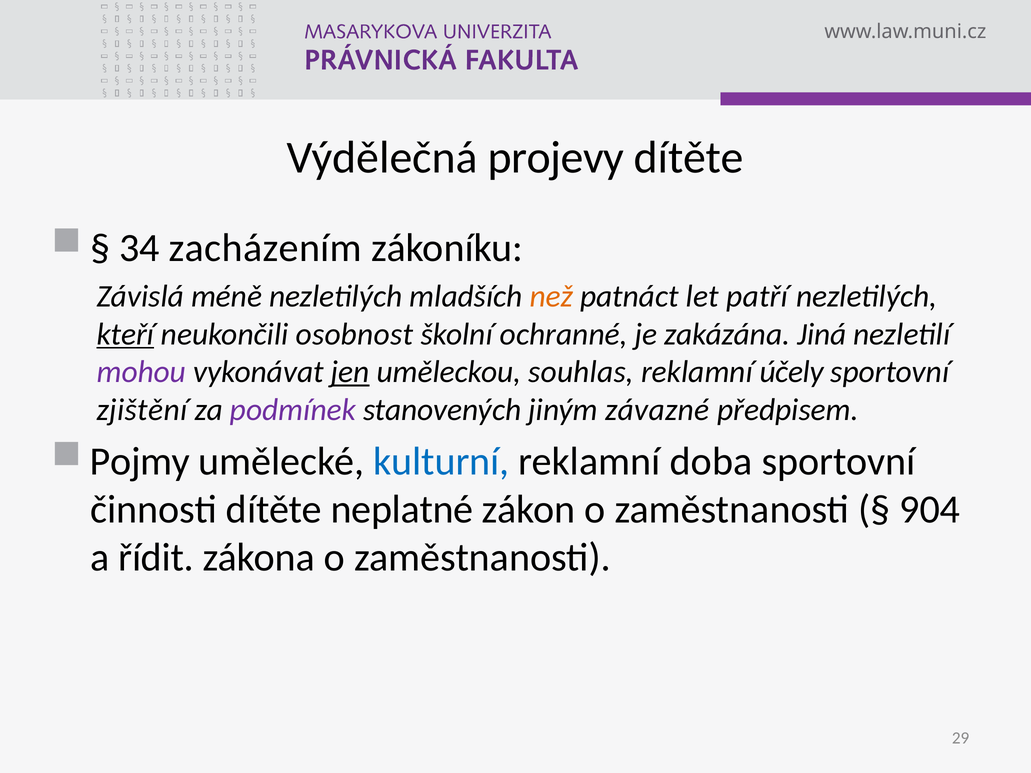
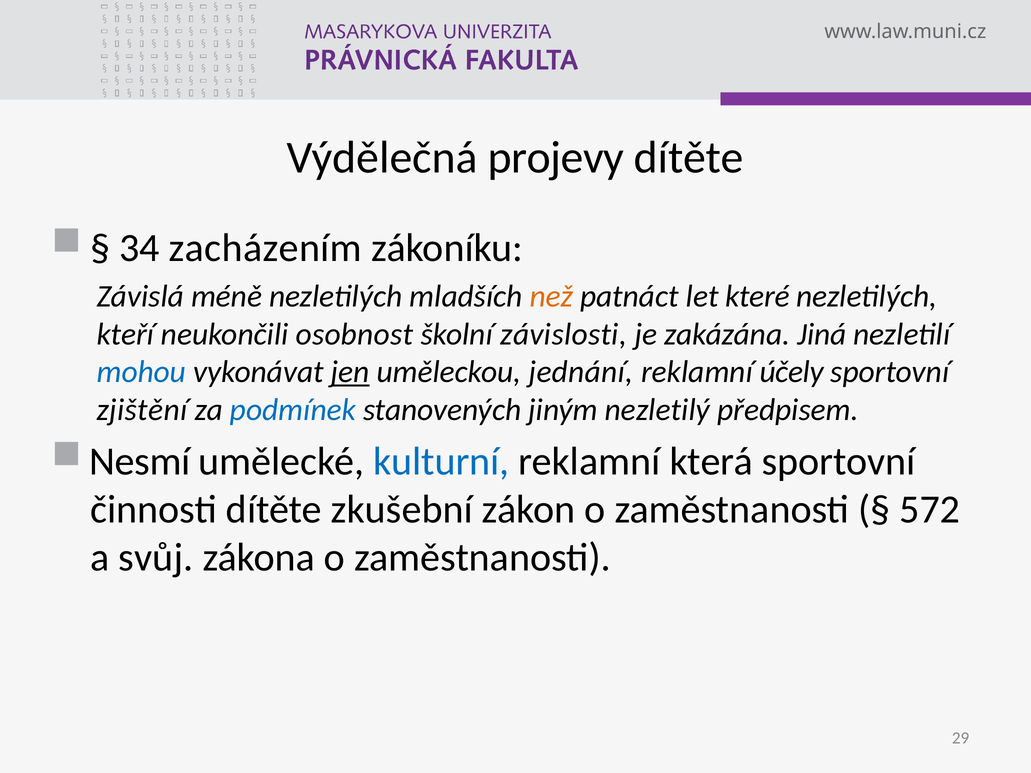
patří: patří -> které (757, 297)
kteří underline: present -> none (125, 334)
ochranné: ochranné -> závislosti (564, 334)
mohou colour: purple -> blue (141, 372)
souhlas: souhlas -> jednání (581, 372)
podmínek colour: purple -> blue (293, 410)
závazné: závazné -> nezletilý (657, 410)
Pojmy: Pojmy -> Nesmí (140, 462)
doba: doba -> která (711, 462)
neplatné: neplatné -> zkušební (402, 510)
904: 904 -> 572 (930, 510)
řídit: řídit -> svůj (156, 558)
